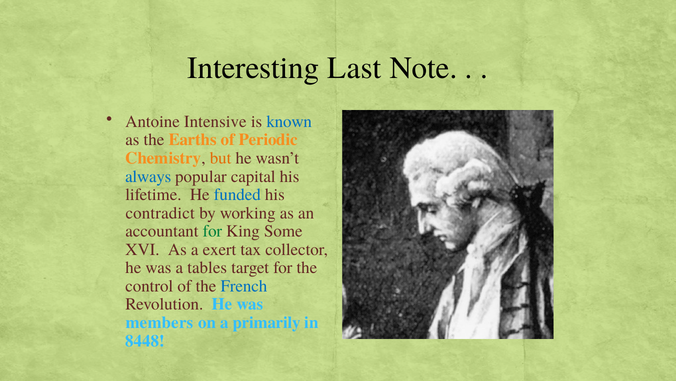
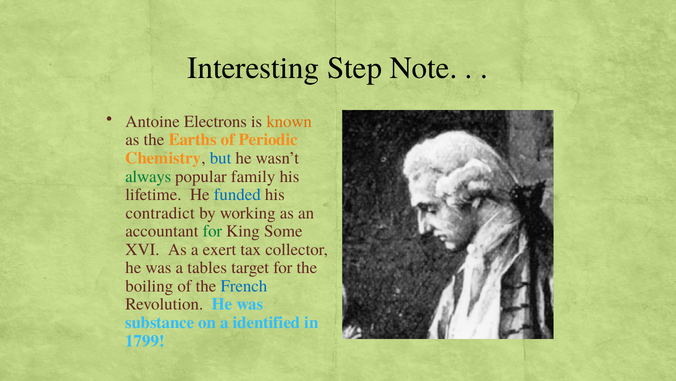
Last: Last -> Step (355, 68)
Intensive: Intensive -> Electrons (215, 121)
known colour: blue -> orange (289, 121)
but colour: orange -> blue (221, 158)
always colour: blue -> green (148, 176)
capital: capital -> family (253, 176)
control: control -> boiling (149, 286)
members: members -> substance (160, 322)
primarily: primarily -> identified (267, 322)
8448: 8448 -> 1799 (145, 340)
